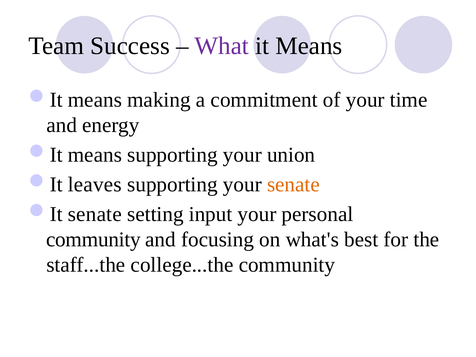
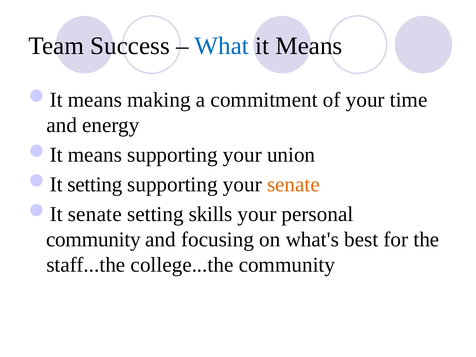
What colour: purple -> blue (222, 46)
It leaves: leaves -> setting (95, 185)
input: input -> skills (211, 214)
